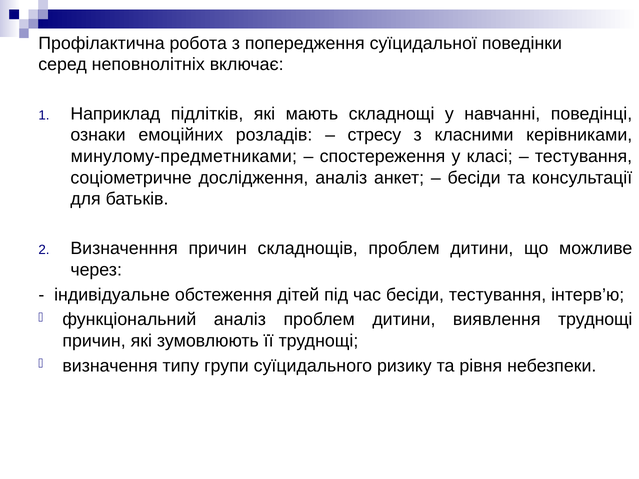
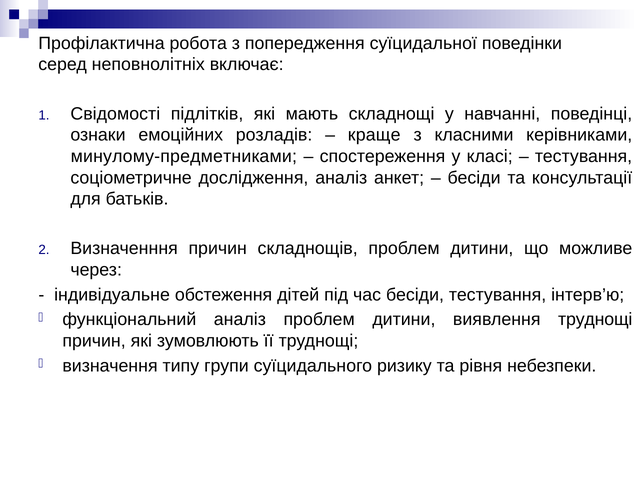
Наприклад: Наприклад -> Свідомості (115, 114)
стресу: стресу -> краще (374, 135)
